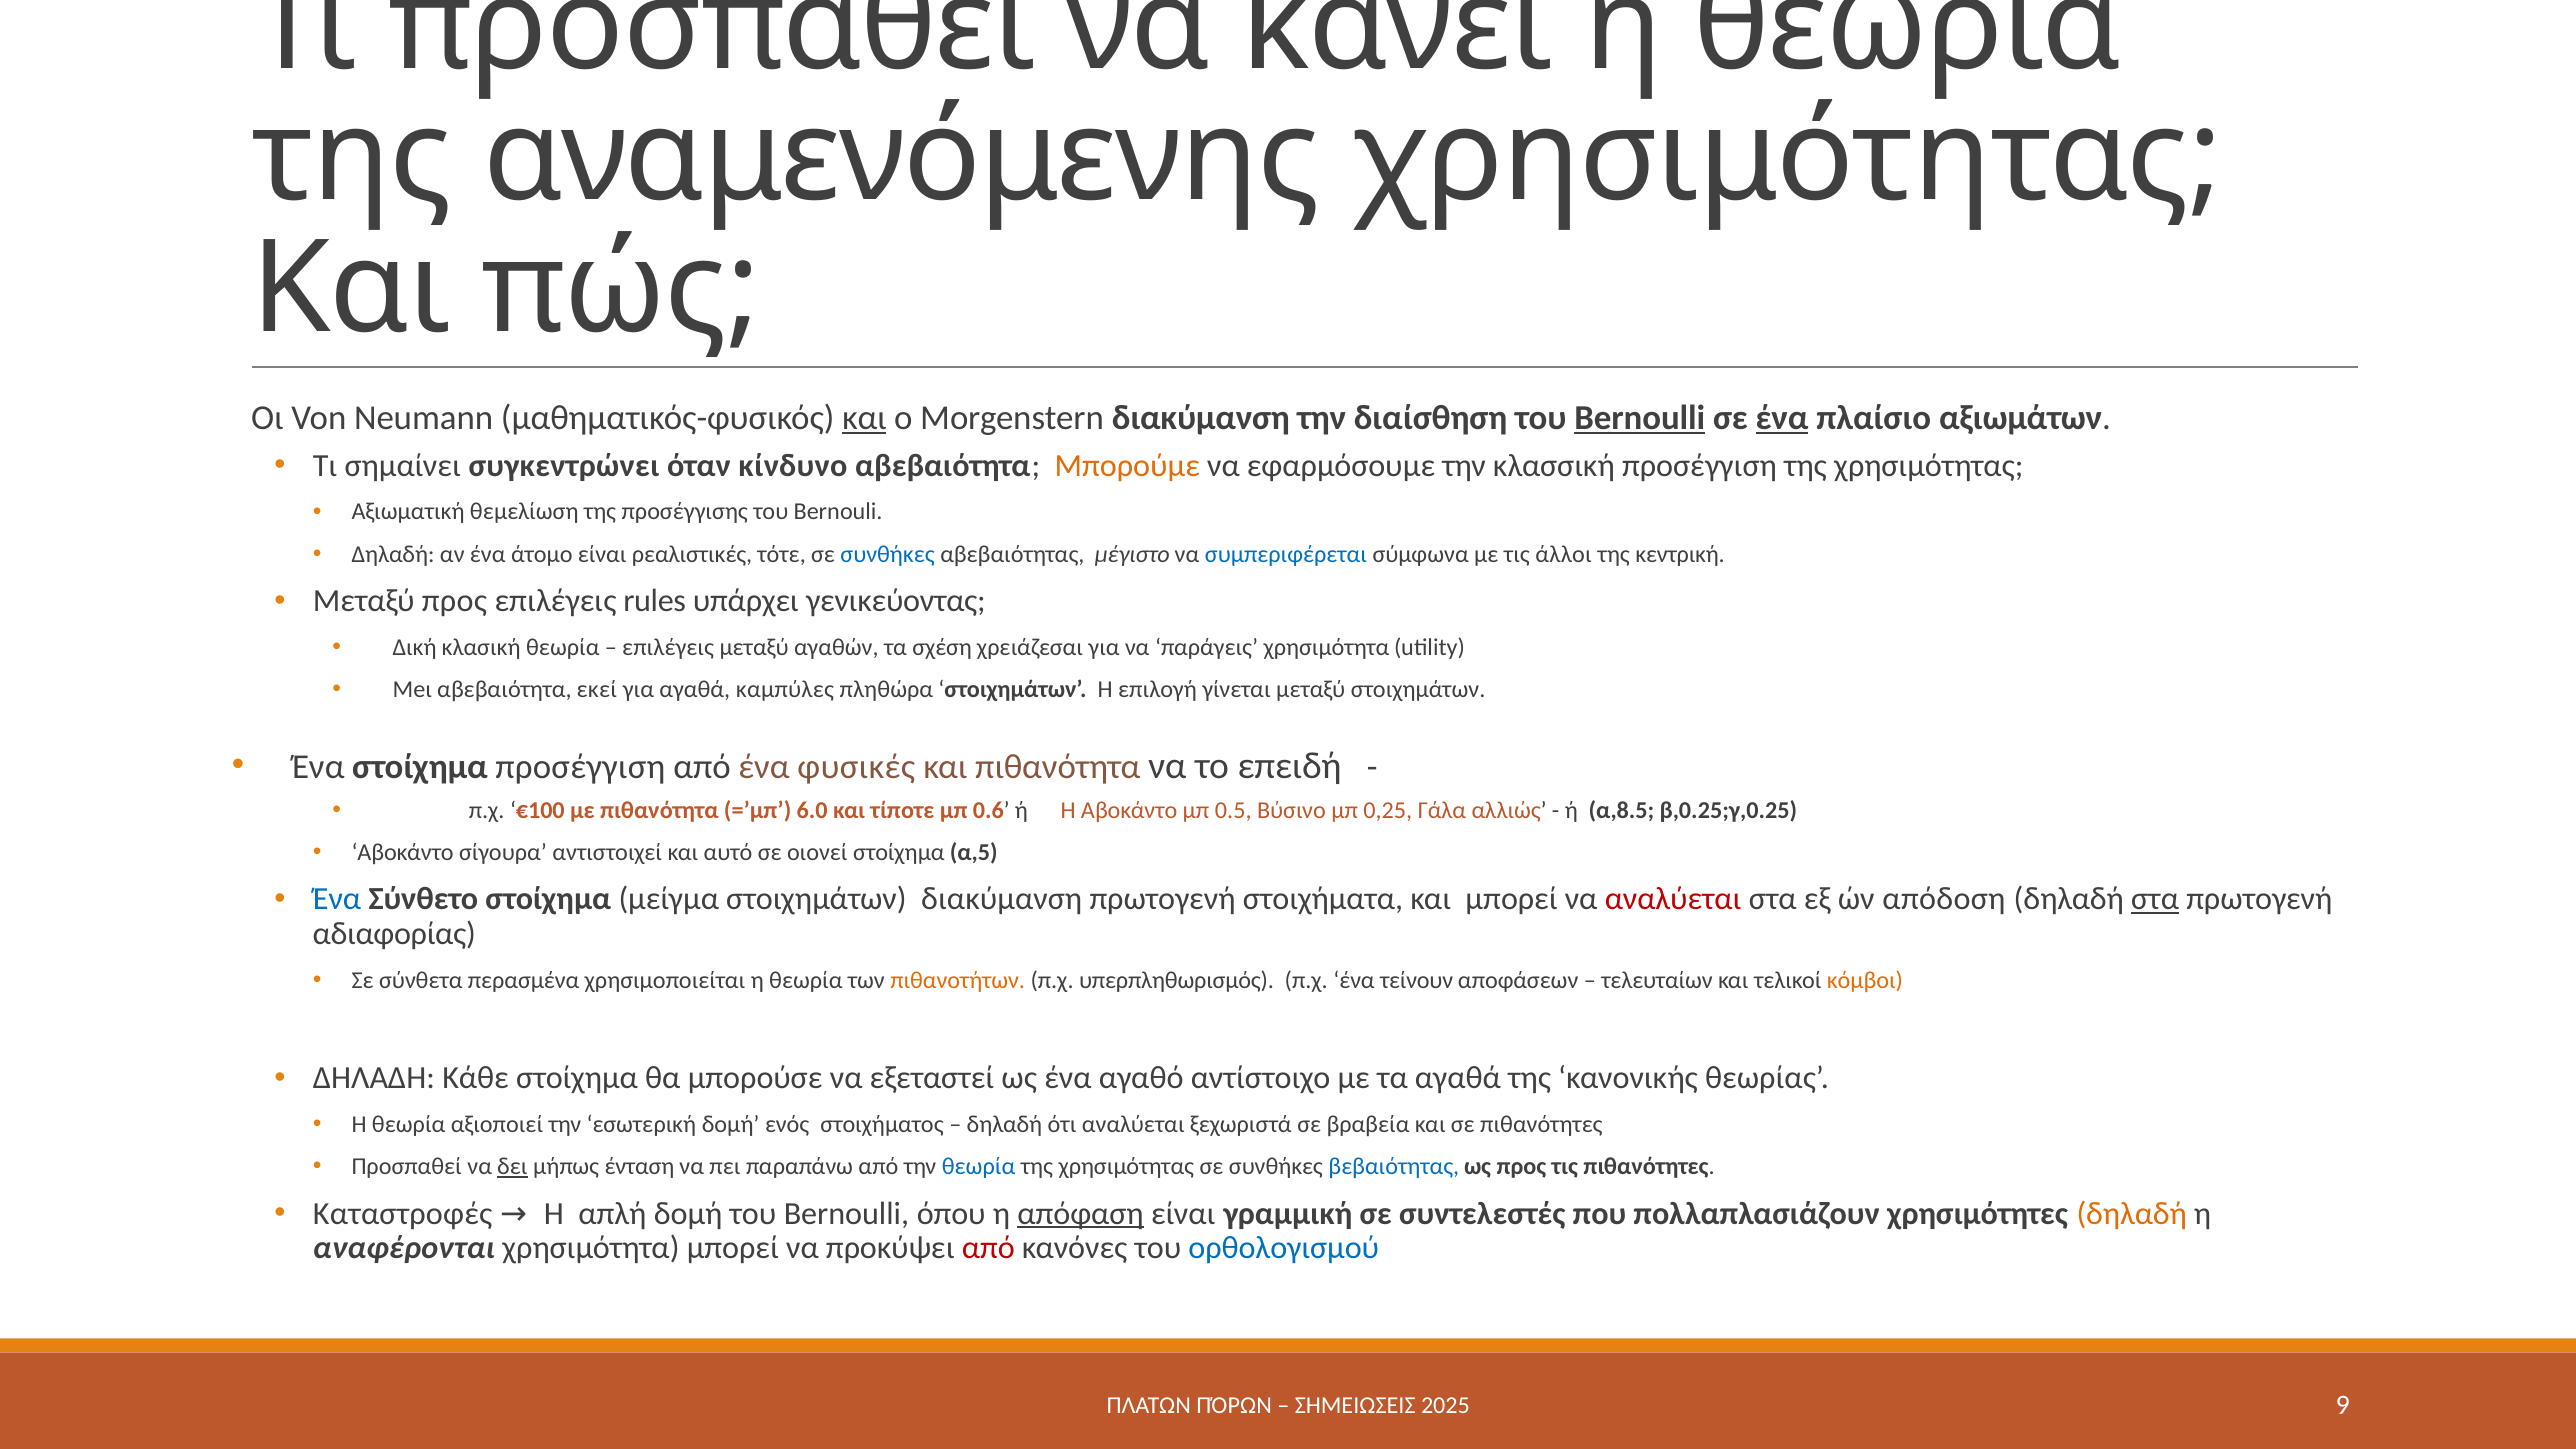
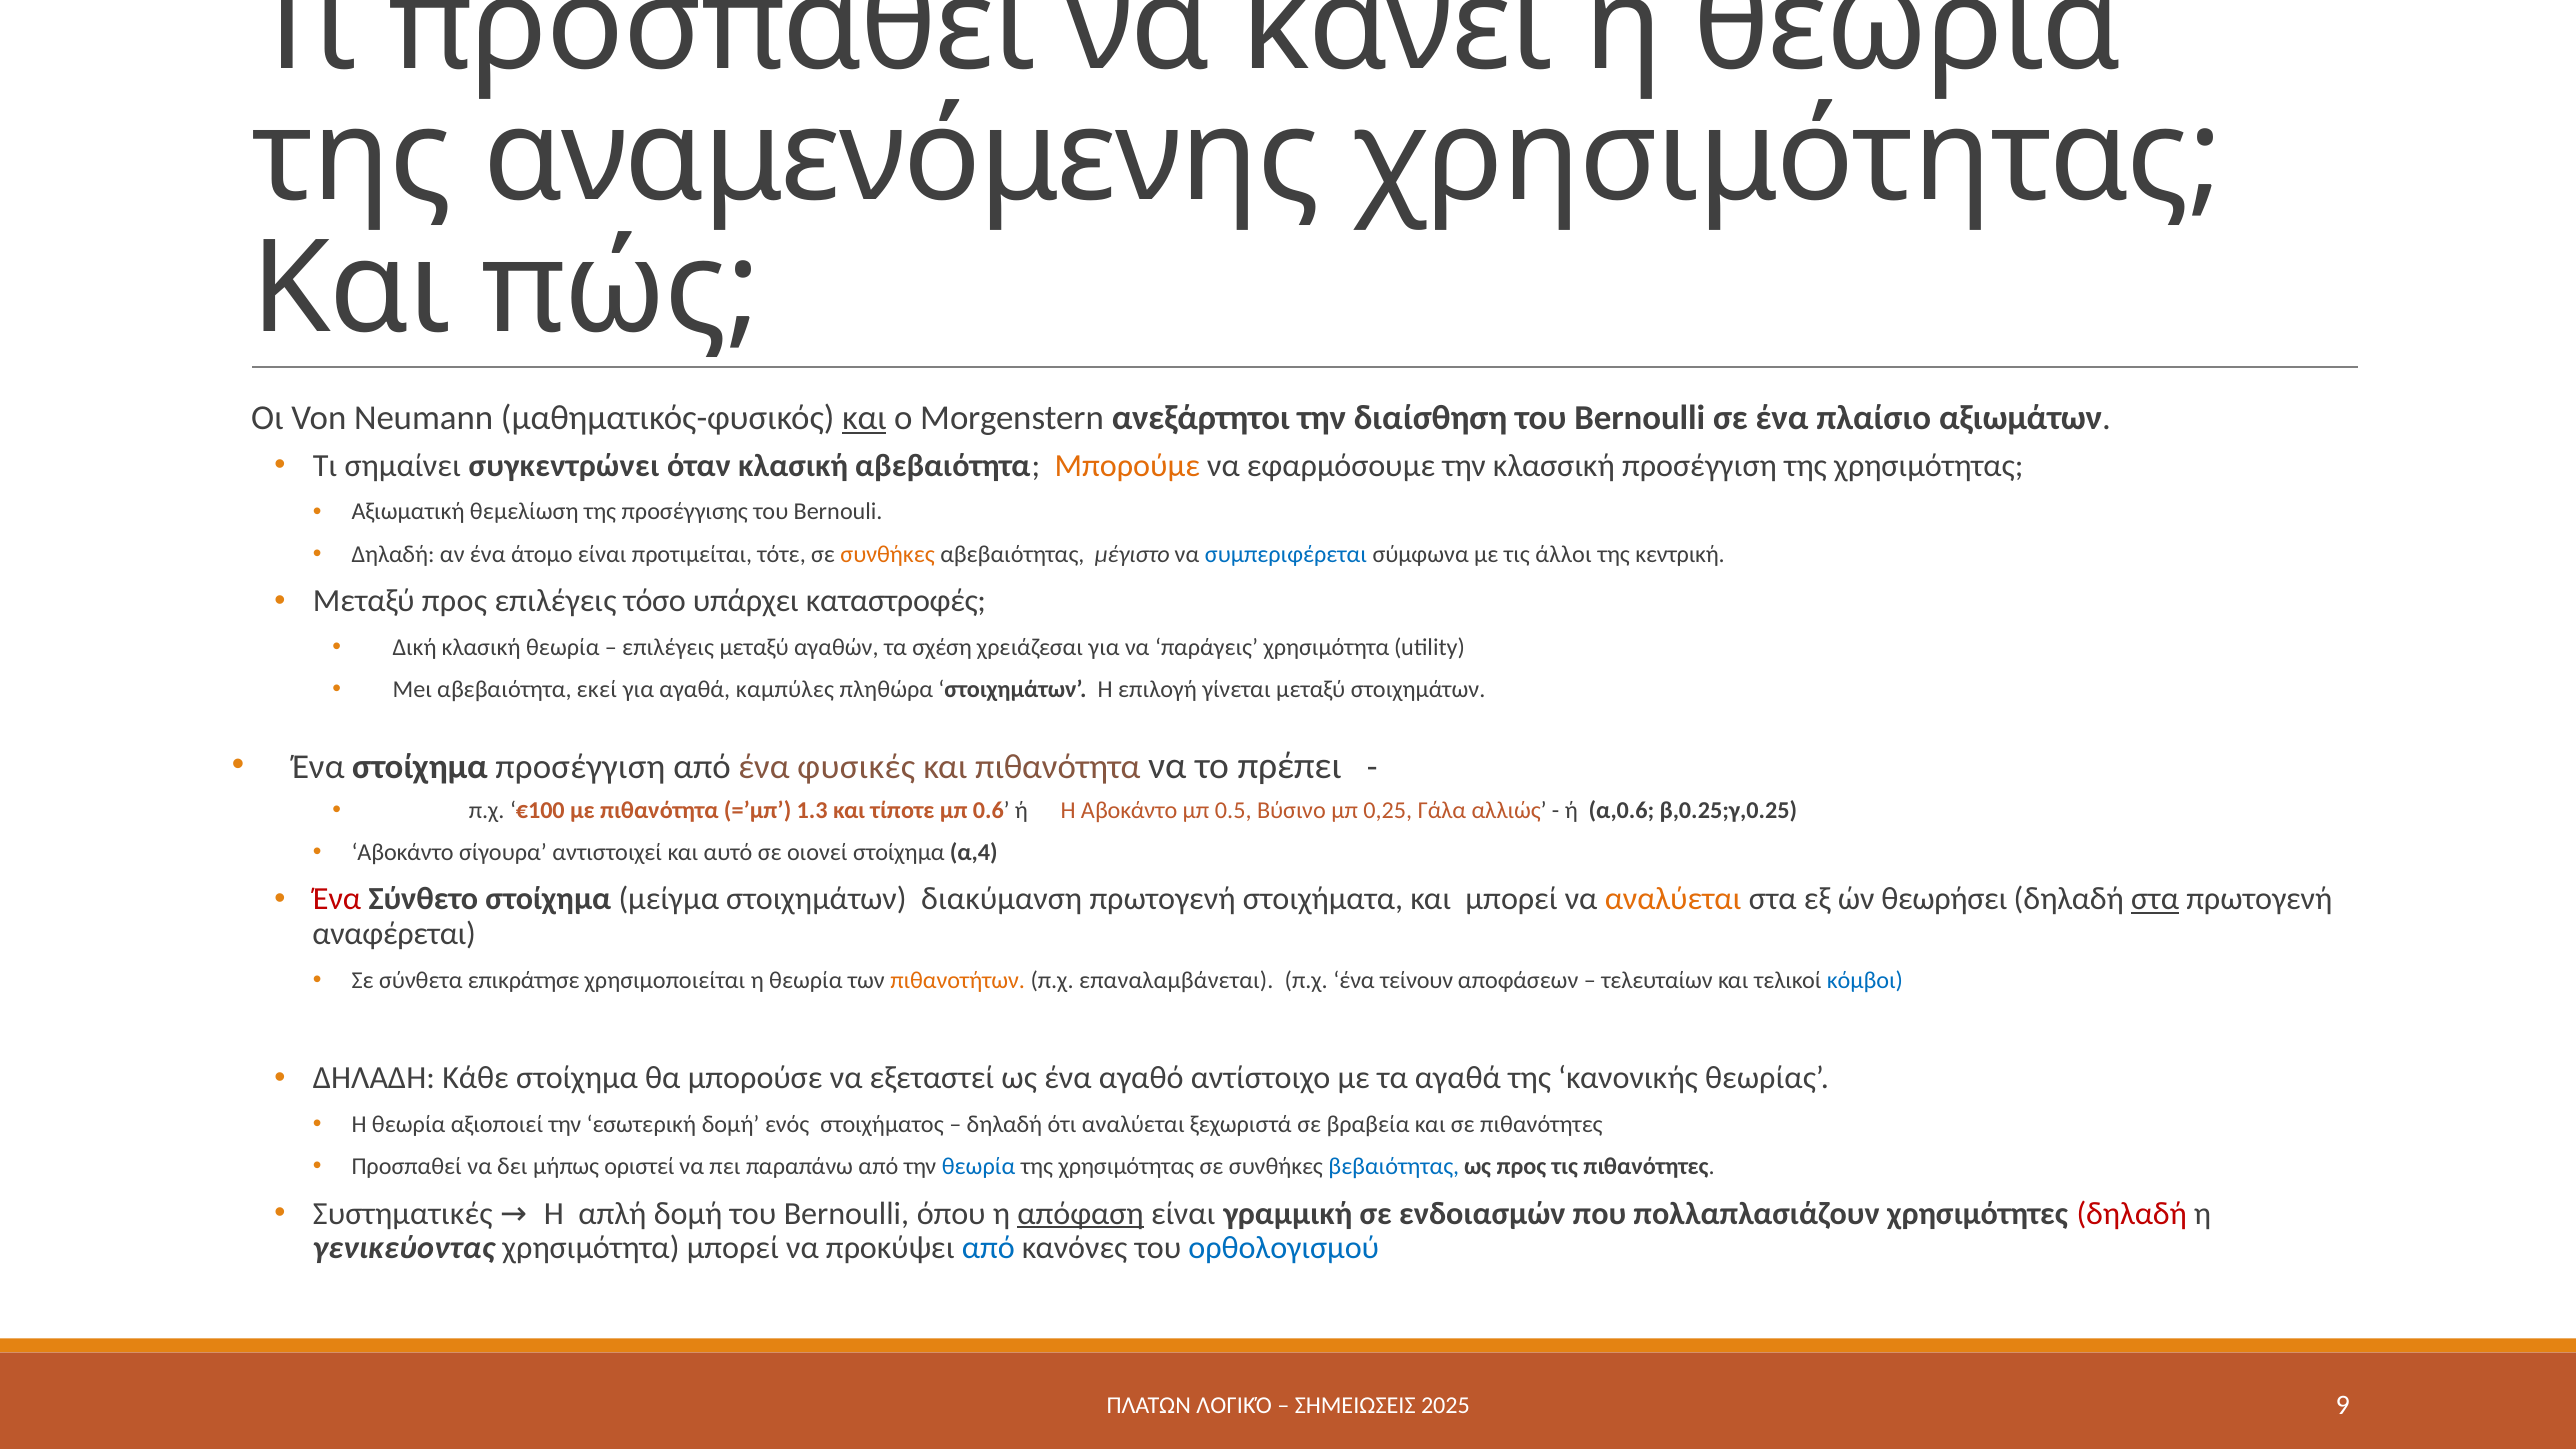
Morgenstern διακύμανση: διακύμανση -> ανεξάρτητοι (1201, 418)
Bernoulli underline: present -> none (1640, 418)
ένα underline: present -> none (1782, 418)
όταν κίνδυνο: κίνδυνο -> κλασική (793, 465)
ρεαλιστικές: ρεαλιστικές -> προτιμείται (692, 554)
συνθήκες colour: blue -> orange (888, 554)
rules: rules -> τόσο (655, 601)
γενικεύοντας: γενικεύοντας -> καταστροφές (896, 601)
επειδή: επειδή -> πρέπει (1290, 766)
6.0: 6.0 -> 1.3 (812, 810)
α,8.5: α,8.5 -> α,0.6 (1622, 810)
α,5: α,5 -> α,4 (974, 853)
Ένα colour: blue -> red (337, 899)
αναλύεται colour: red -> orange (1673, 899)
απόδοση: απόδοση -> θεωρήσει (1944, 899)
αδιαφορίας: αδιαφορίας -> αναφέρεται (394, 934)
περασμένα: περασμένα -> επικράτησε (524, 980)
υπερπληθωρισμός: υπερπληθωρισμός -> επαναλαμβάνεται (1176, 980)
κόμβοι colour: orange -> blue (1865, 980)
δει underline: present -> none (512, 1167)
ένταση: ένταση -> οριστεί (639, 1167)
Καταστροφές: Καταστροφές -> Συστηματικές (403, 1213)
συντελεστές: συντελεστές -> ενδοιασμών (1482, 1213)
δηλαδή colour: orange -> red (2132, 1213)
αναφέρονται: αναφέρονται -> γενικεύοντας (404, 1248)
από colour: red -> blue (988, 1248)
ΠΌΡΩΝ: ΠΌΡΩΝ -> ΛΟΓΙΚΌ (1234, 1405)
